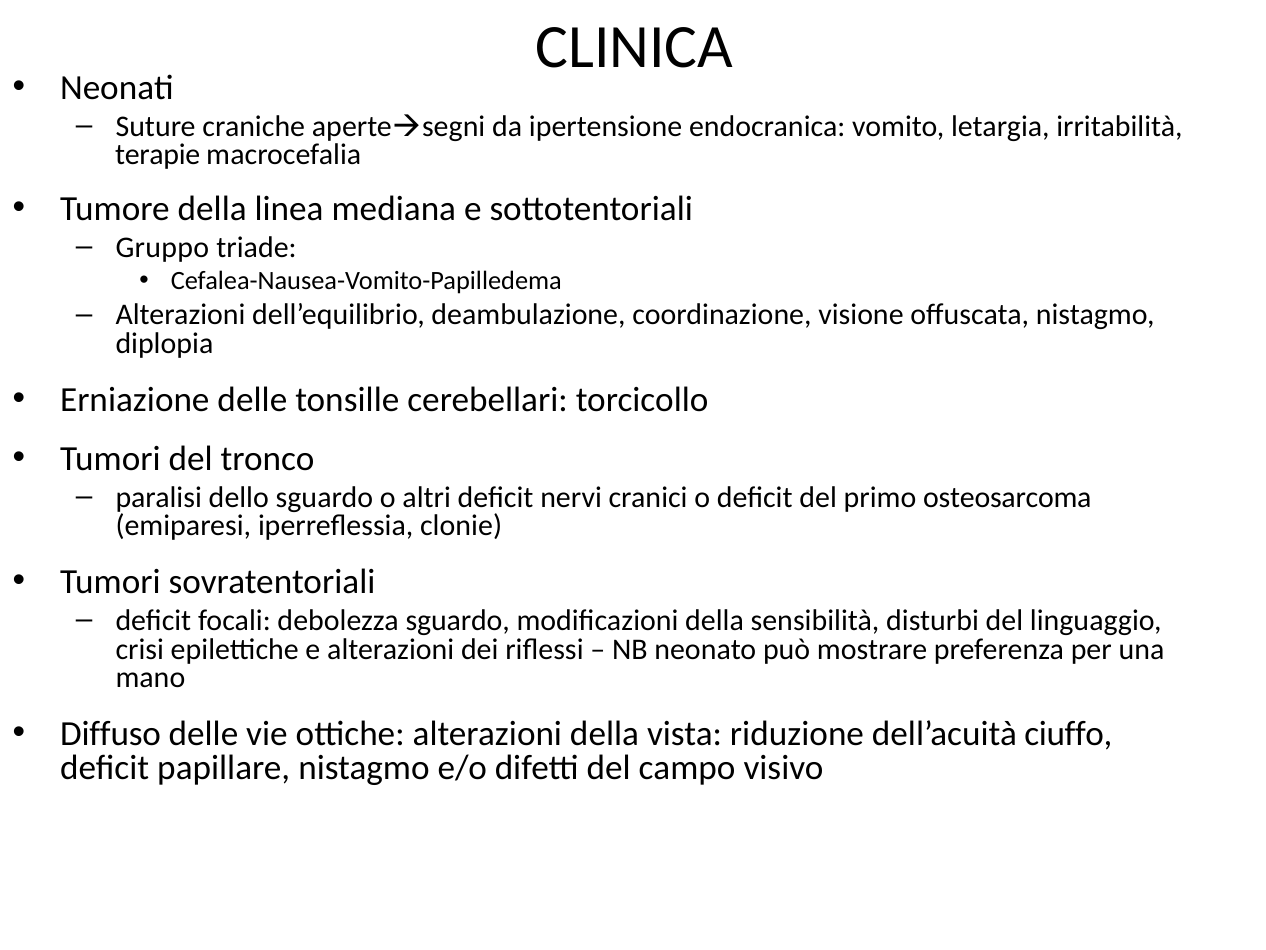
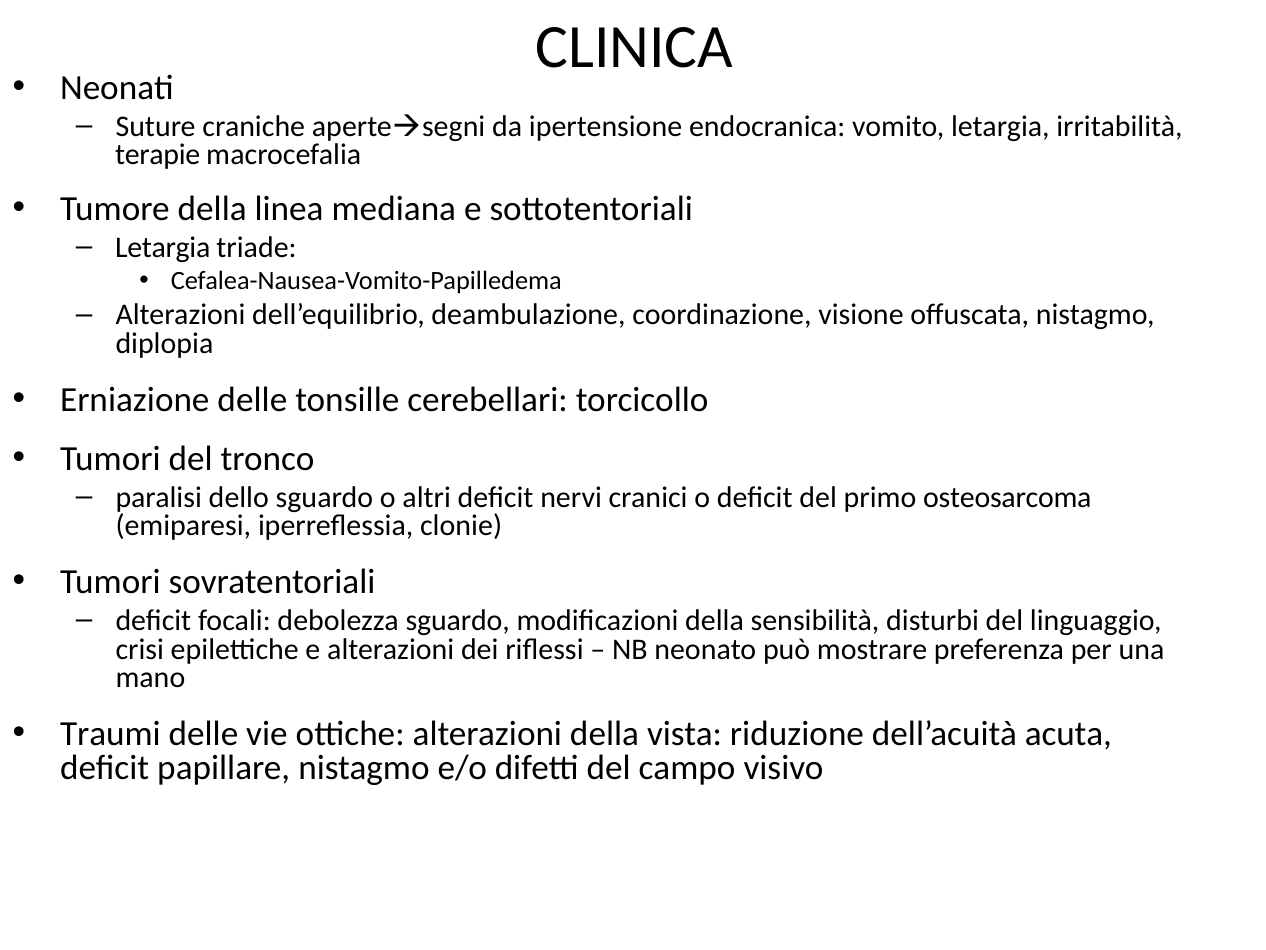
Gruppo: Gruppo -> Letargia (163, 247)
Diffuso: Diffuso -> Traumi (110, 734)
ciuffo: ciuffo -> acuta (1068, 734)
